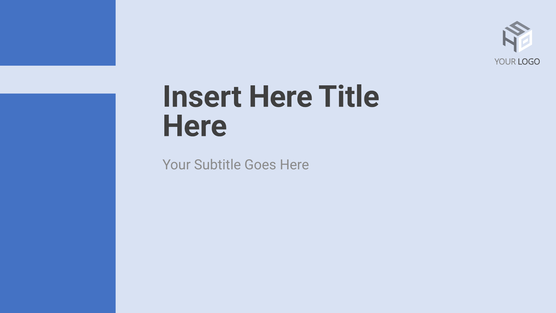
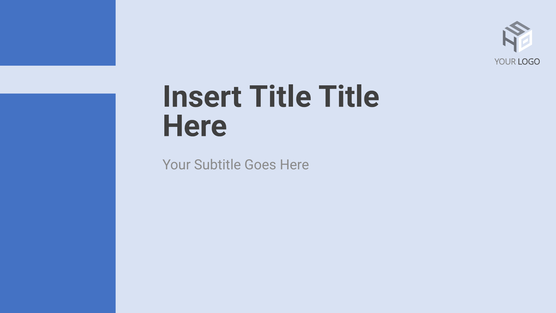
Insert Here: Here -> Title (280, 97)
